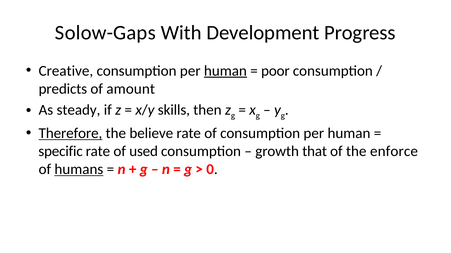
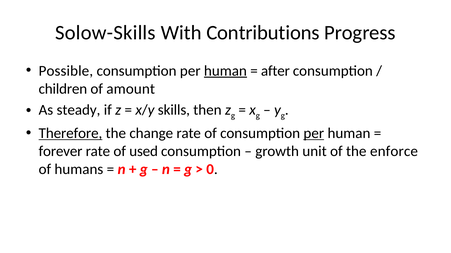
Solow-Gaps: Solow-Gaps -> Solow-Skills (105, 33)
Development: Development -> Contributions (263, 33)
Creative: Creative -> Possible (66, 71)
poor: poor -> after (275, 71)
predicts: predicts -> children (63, 89)
believe: believe -> change (151, 134)
per underline: none -> present (314, 134)
specific: specific -> forever (61, 152)
that: that -> unit (315, 152)
humans underline: present -> none (79, 170)
